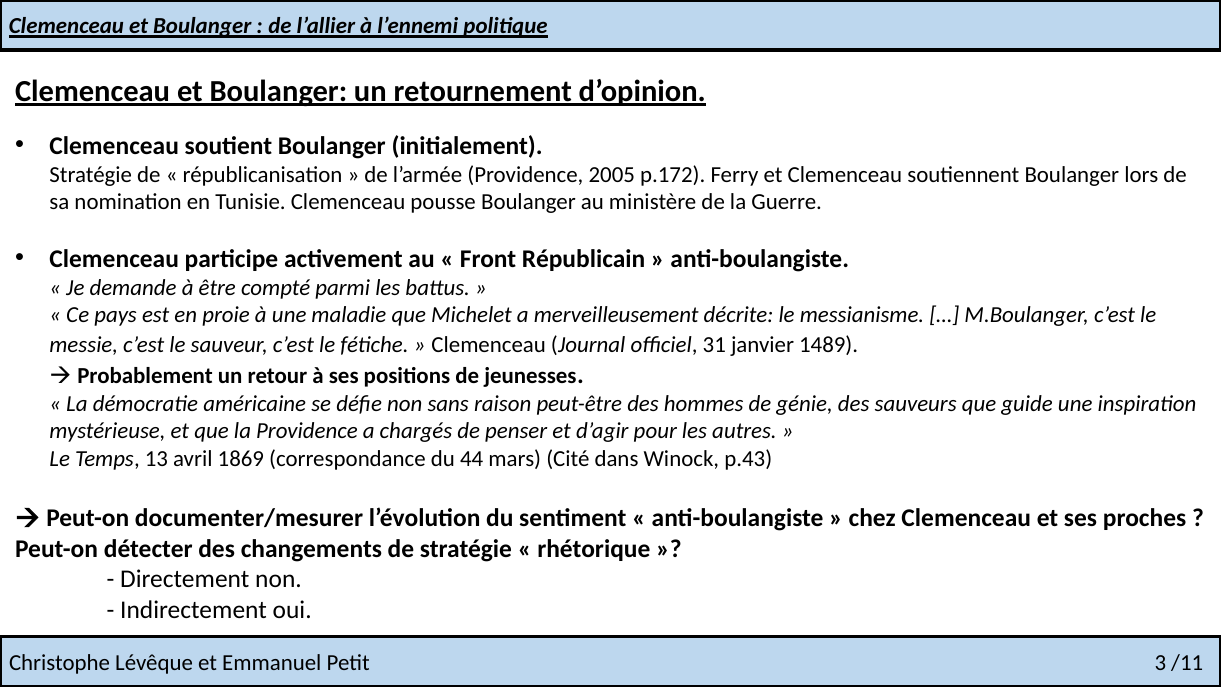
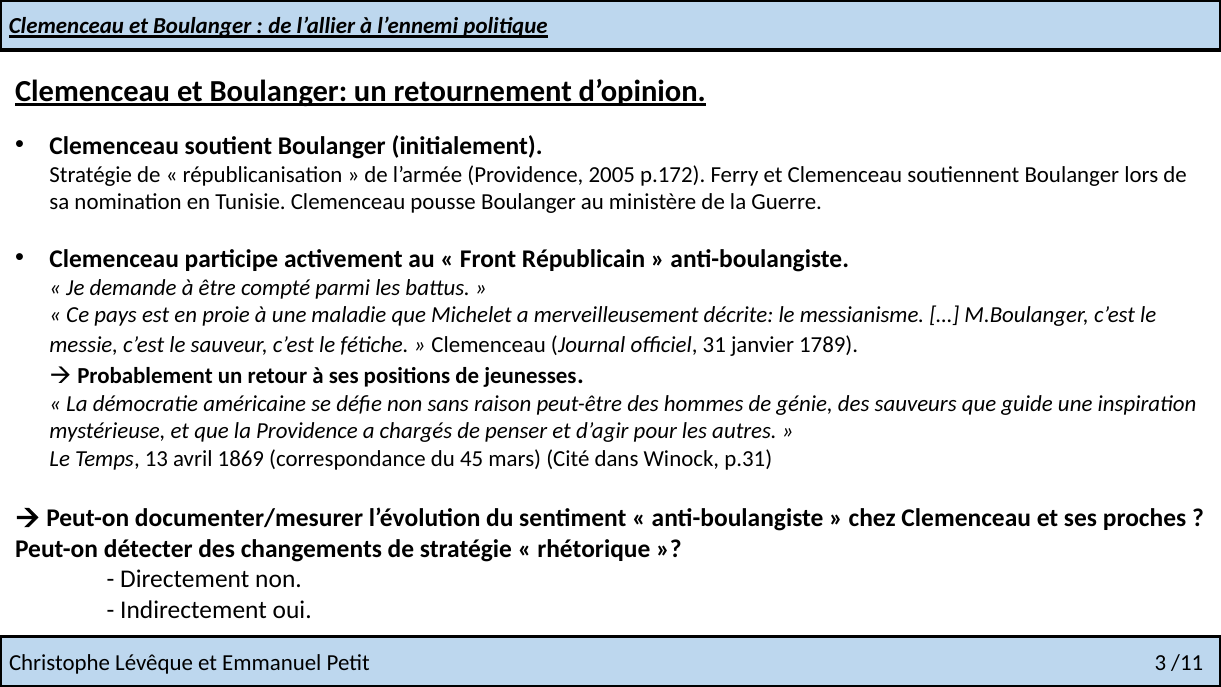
1489: 1489 -> 1789 (829, 345)
44: 44 -> 45 (472, 458)
p.43: p.43 -> p.31 (748, 458)
